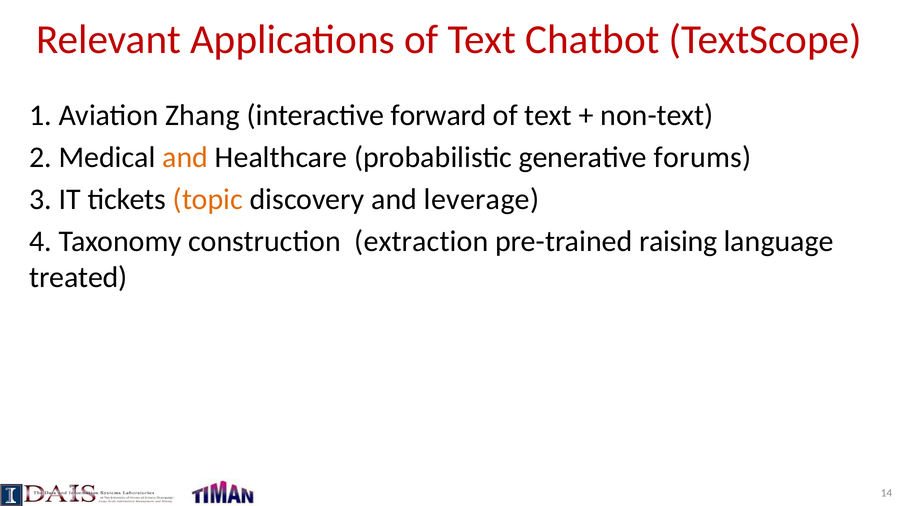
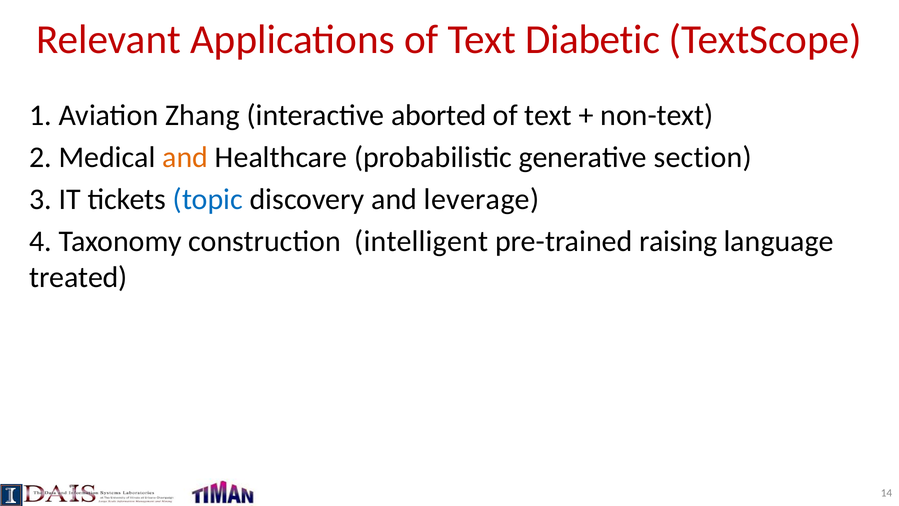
Chatbot: Chatbot -> Diabetic (592, 39)
forward: forward -> aborted (439, 115)
forums: forums -> section (703, 157)
topic colour: orange -> blue (208, 199)
extraction: extraction -> intelligent (421, 241)
